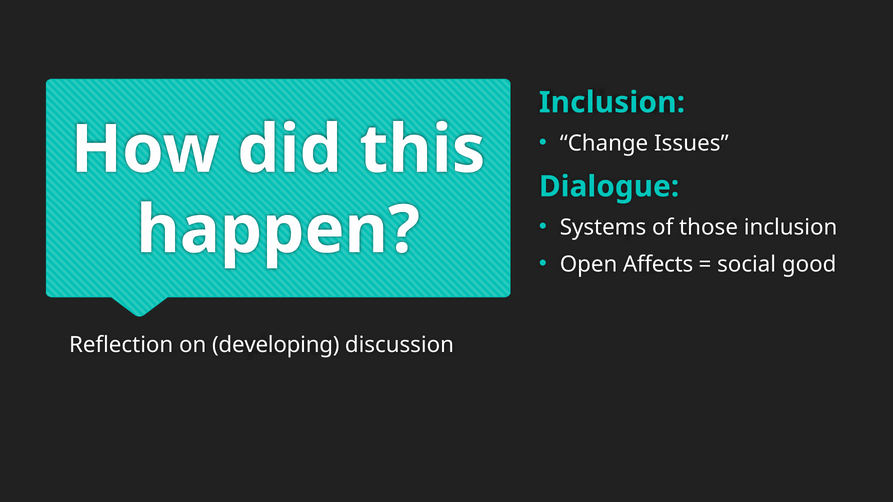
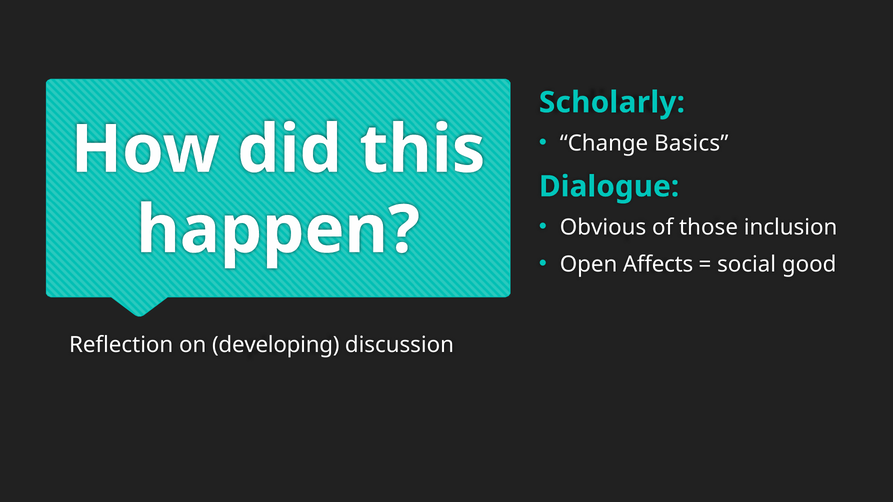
Inclusion: Inclusion -> Scholarly (612, 103)
Issues: Issues -> Basics (691, 143)
Systems: Systems -> Obvious (603, 227)
